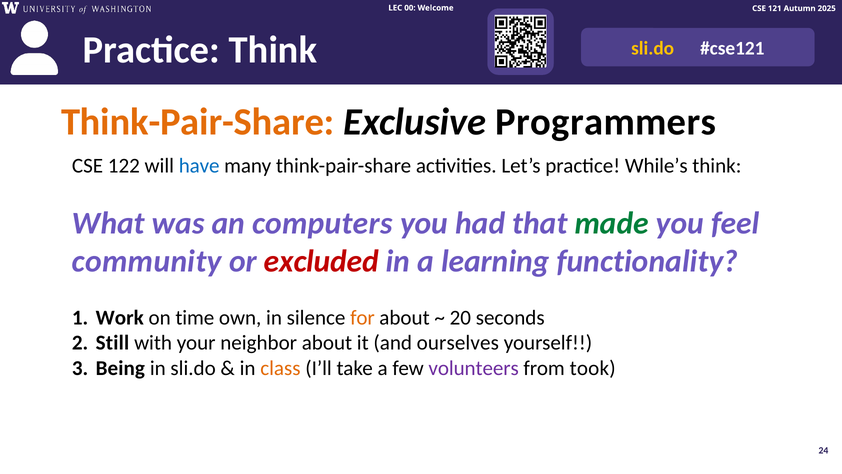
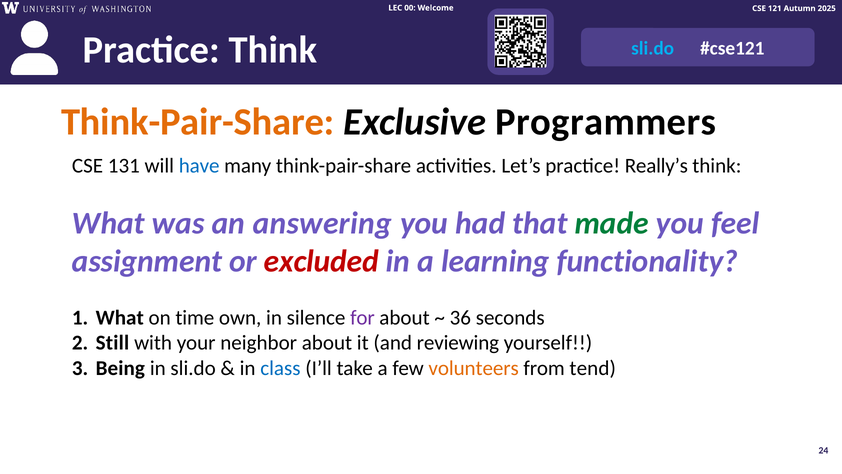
sli.do colour: yellow -> light blue (653, 48)
122: 122 -> 131 (124, 166)
While’s: While’s -> Really’s (656, 166)
computers: computers -> answering (322, 223)
community: community -> assignment (147, 261)
Work: Work -> What (120, 317)
for colour: orange -> purple (362, 317)
20: 20 -> 36 (460, 317)
ourselves: ourselves -> reviewing (458, 343)
class colour: orange -> blue (280, 368)
volunteers colour: purple -> orange (474, 368)
took: took -> tend (593, 368)
